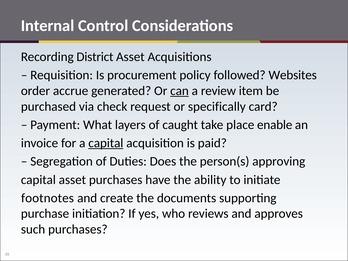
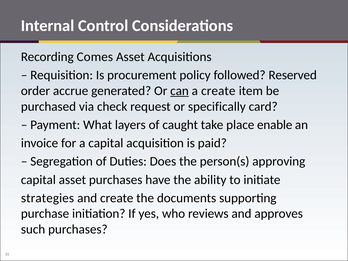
District: District -> Comes (95, 57)
Websites: Websites -> Reserved (293, 75)
a review: review -> create (218, 91)
capital underline: present -> none (106, 143)
footnotes: footnotes -> strategies (47, 198)
